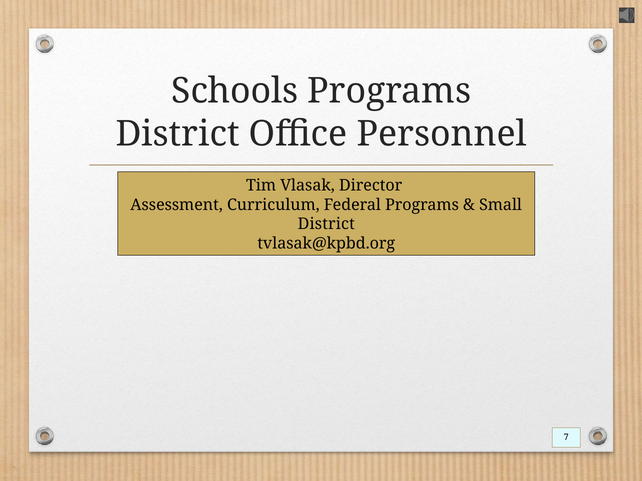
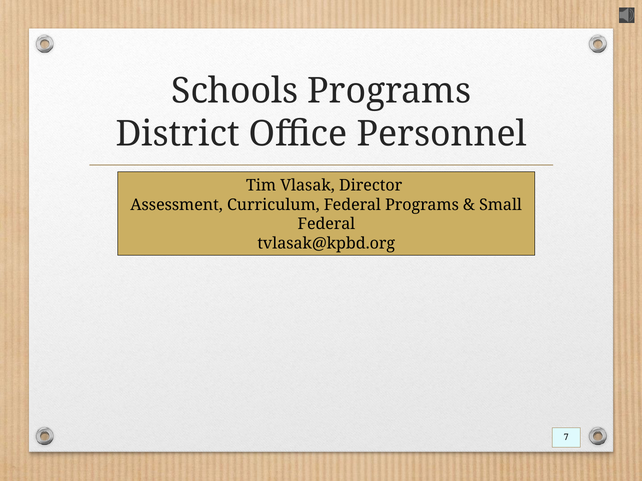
District: District -> Federal (326, 224)
